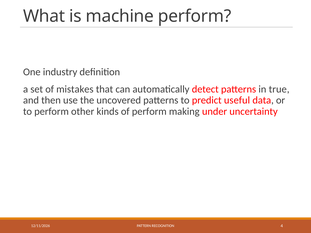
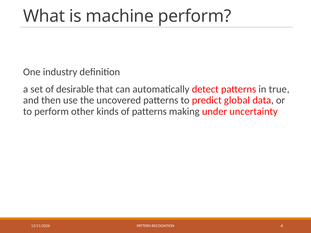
mistakes: mistakes -> desirable (75, 89)
useful: useful -> global (237, 100)
of perform: perform -> patterns (149, 112)
